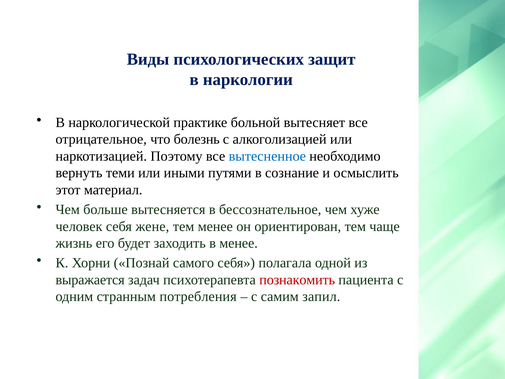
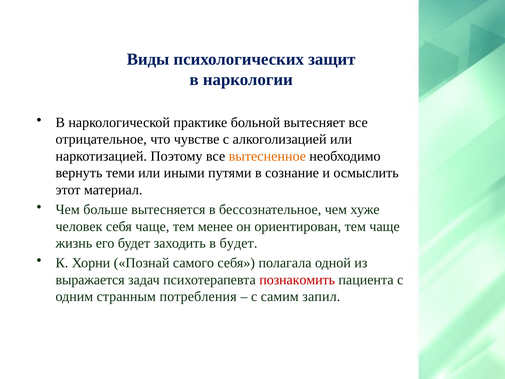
болезнь: болезнь -> чувстве (197, 139)
вытесненное colour: blue -> orange (267, 156)
себя жене: жене -> чаще (152, 226)
в менее: менее -> будет (239, 243)
